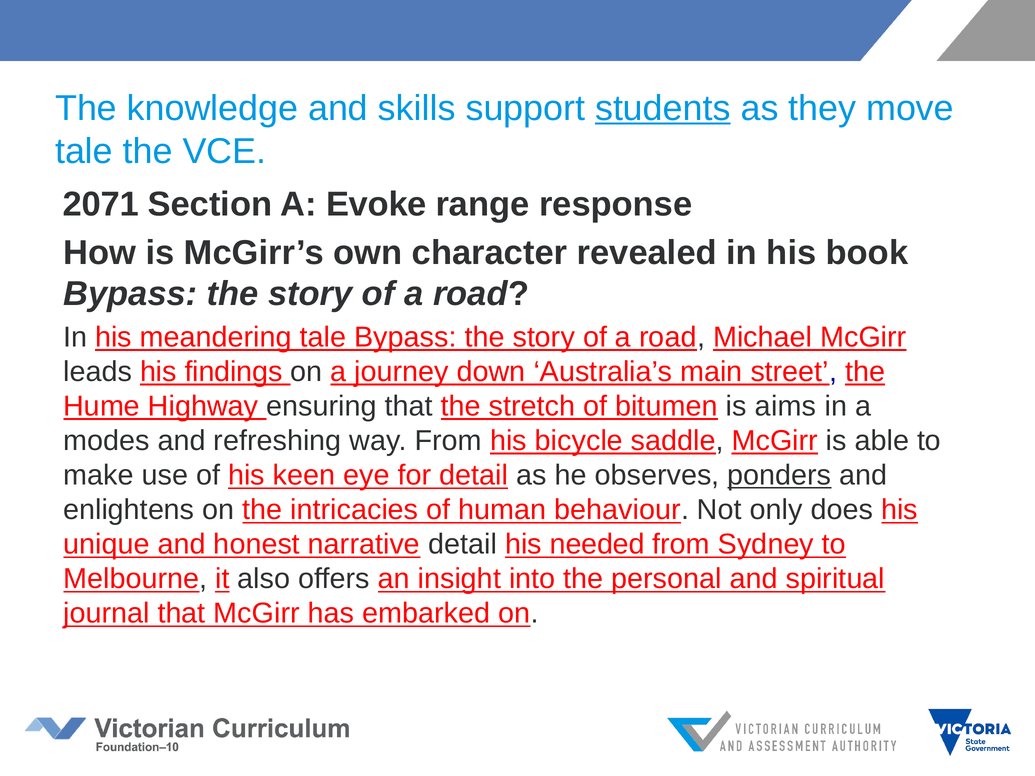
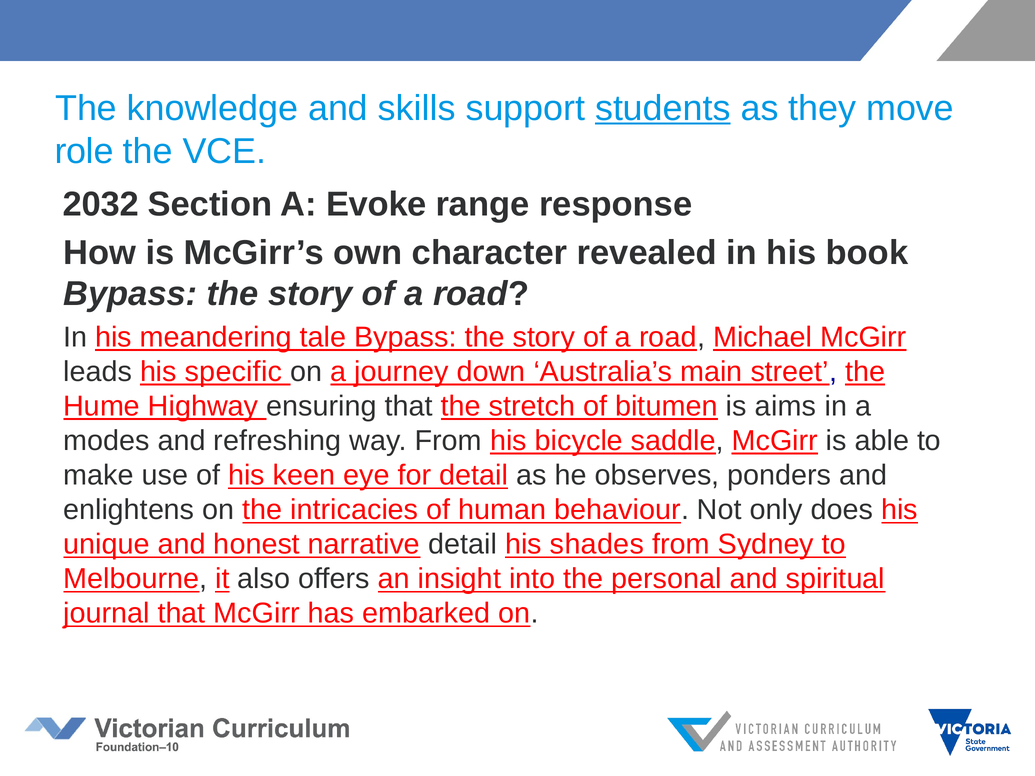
tale: tale -> role (84, 151)
2071: 2071 -> 2032 (101, 204)
findings: findings -> specific (233, 372)
ponders underline: present -> none (779, 476)
needed: needed -> shades (597, 545)
